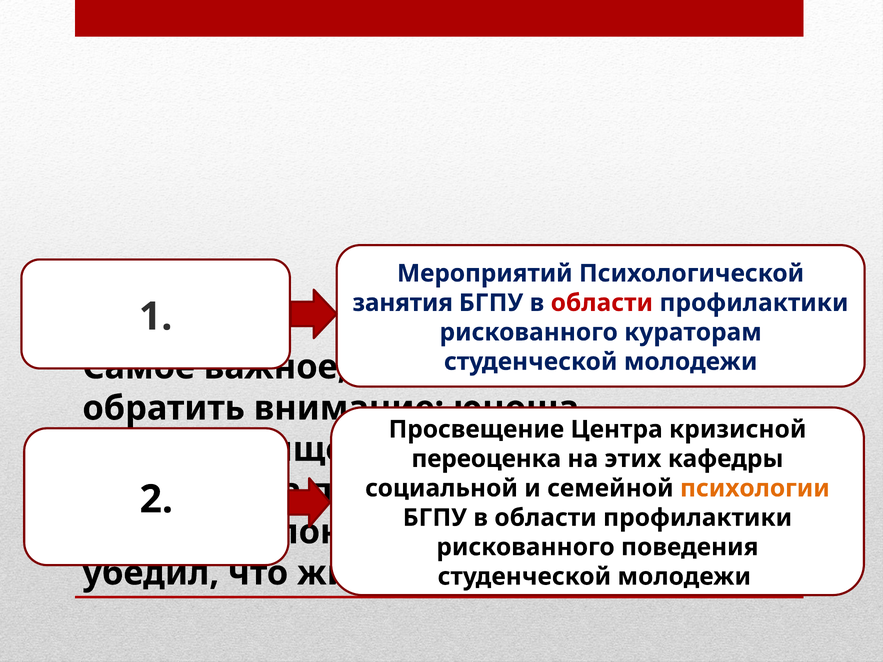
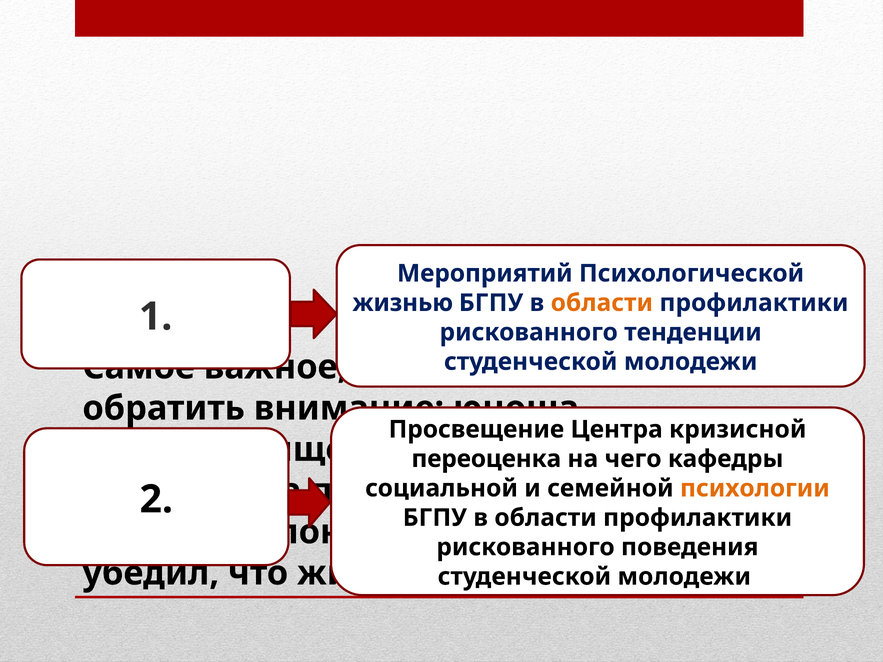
занятия: занятия -> жизнью (403, 303)
области colour: red -> orange (602, 303)
кураторам: кураторам -> тенденции (693, 332)
этих: этих -> чего (633, 459)
